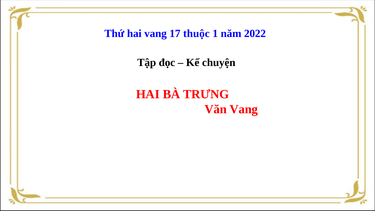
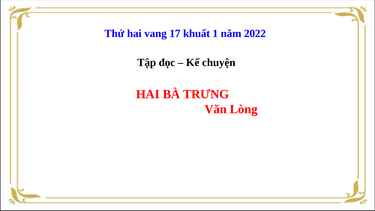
thuộc: thuộc -> khuất (197, 33)
Văn Vang: Vang -> Lòng (244, 109)
